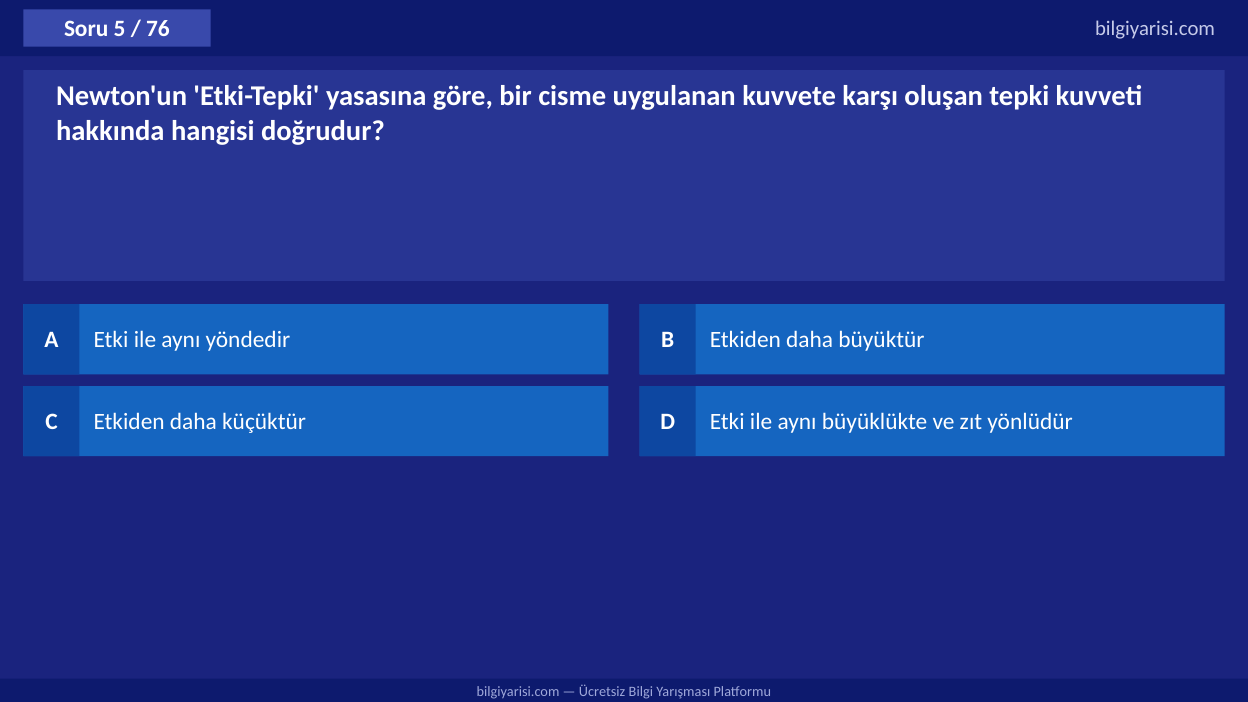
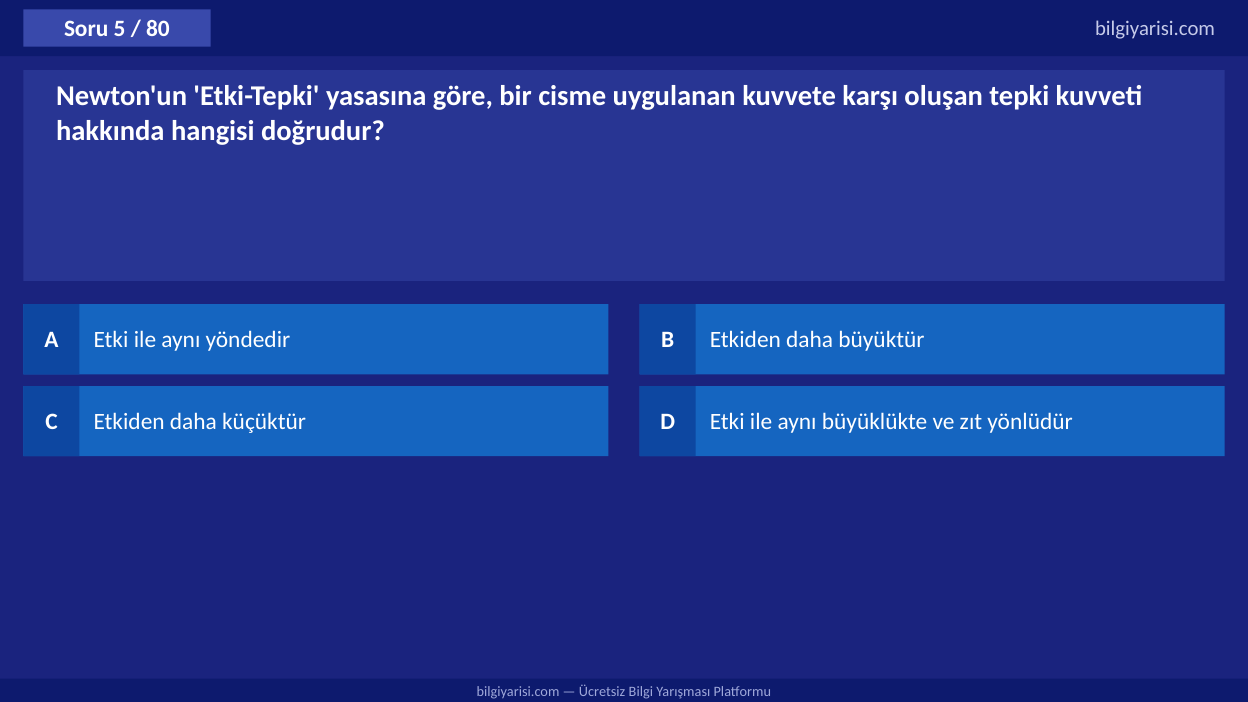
76: 76 -> 80 (158, 29)
